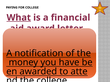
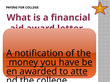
What underline: present -> none (19, 18)
